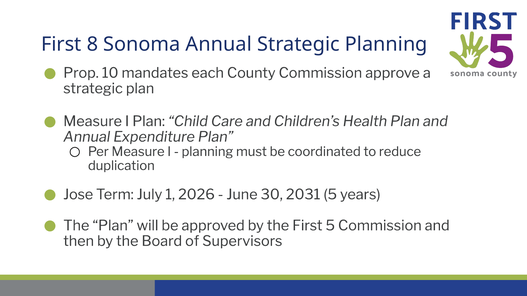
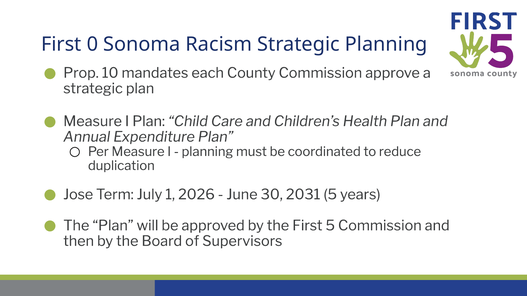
8: 8 -> 0 (92, 44)
Sonoma Annual: Annual -> Racism (219, 44)
